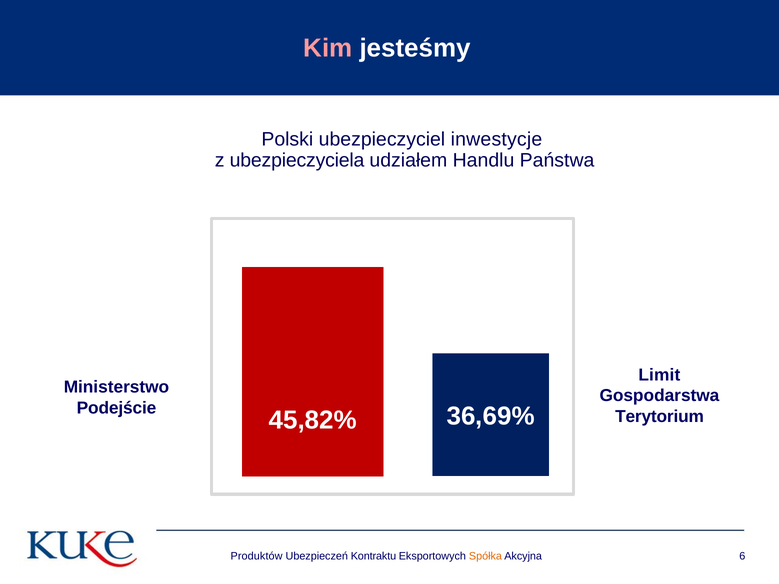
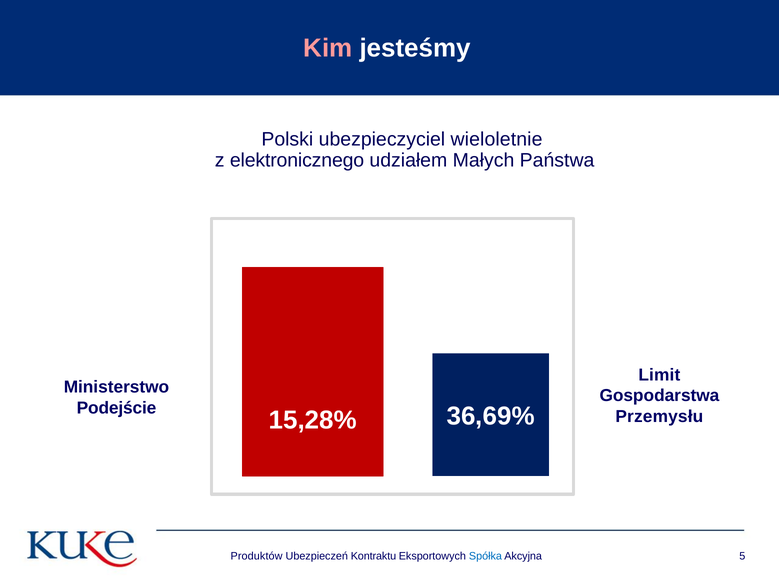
inwestycje: inwestycje -> wieloletnie (497, 139)
ubezpieczyciela: ubezpieczyciela -> elektronicznego (297, 160)
Handlu: Handlu -> Małych (484, 160)
45,82%: 45,82% -> 15,28% (313, 420)
Terytorium: Terytorium -> Przemysłu (659, 417)
Spółka colour: orange -> blue (485, 556)
6: 6 -> 5 (742, 556)
